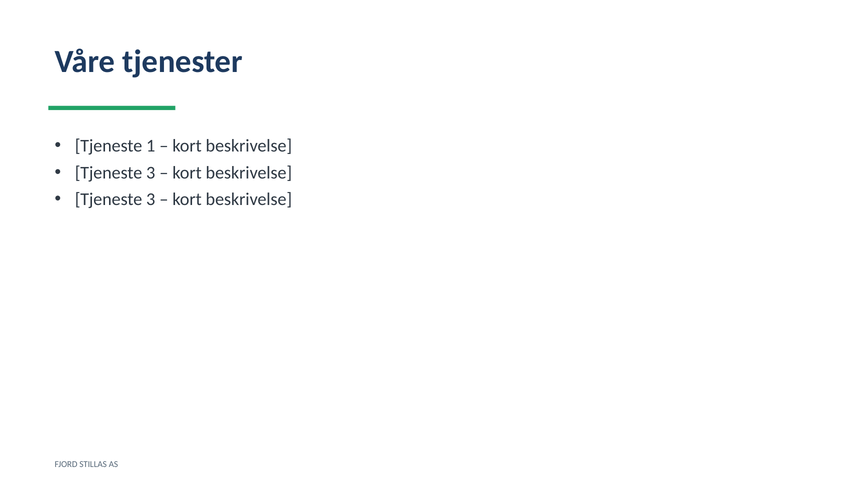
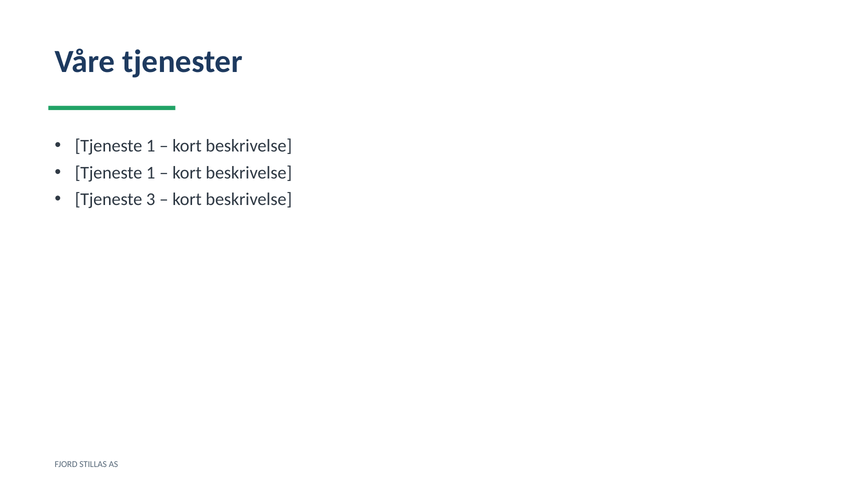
3: 3 -> 1 (151, 173)
